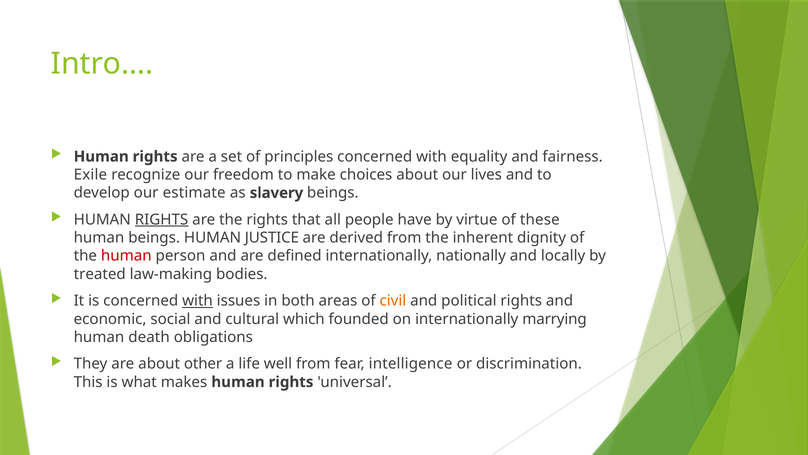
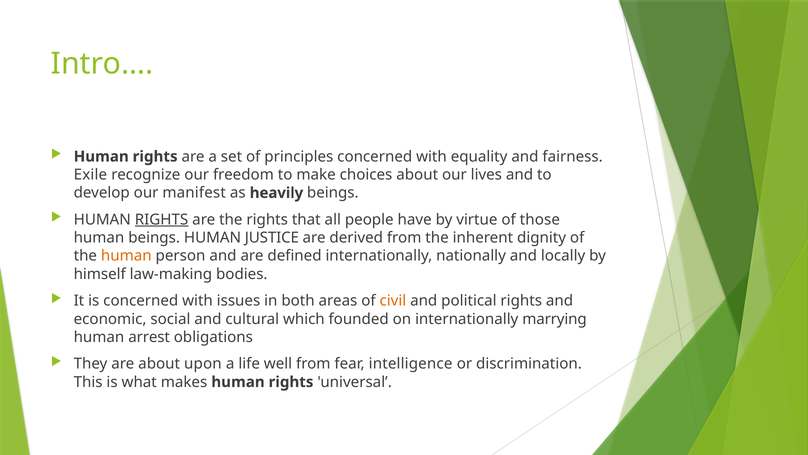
estimate: estimate -> manifest (194, 193)
slavery: slavery -> heavily (276, 193)
these: these -> those (540, 219)
human colour: red -> orange (126, 256)
treated: treated -> himself (100, 274)
with underline: present -> none (198, 300)
death: death -> arrest (149, 337)
other: other -> upon (203, 363)
